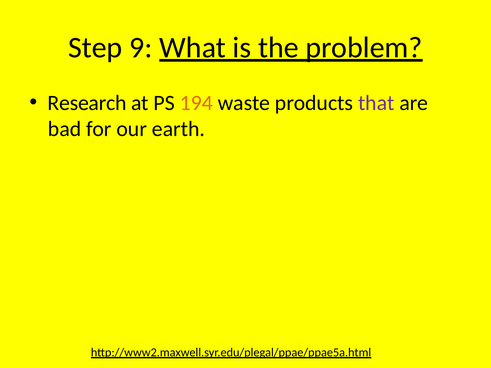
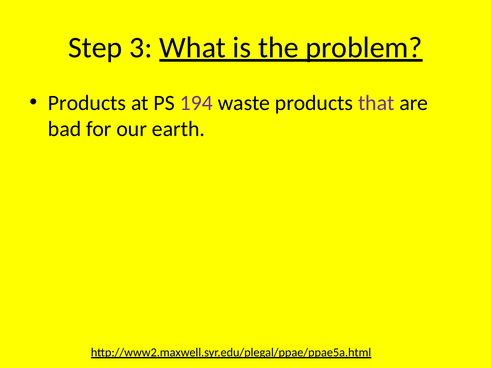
9: 9 -> 3 (141, 48)
Research: Research -> Products (87, 103)
194 colour: orange -> purple (196, 103)
